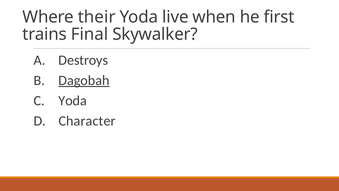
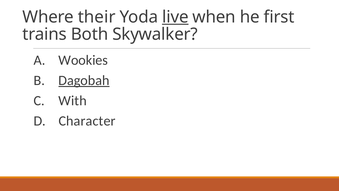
live underline: none -> present (175, 17)
Final: Final -> Both (90, 34)
Destroys: Destroys -> Wookies (83, 60)
C Yoda: Yoda -> With (73, 101)
